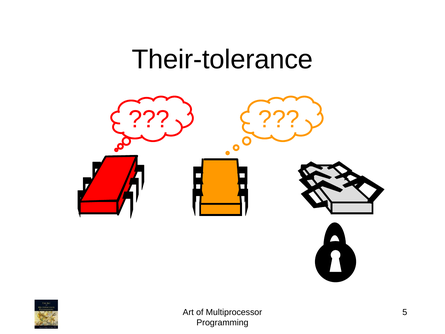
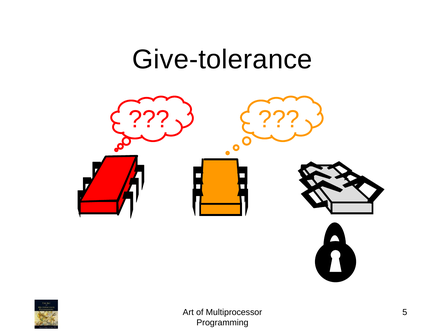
Their-tolerance: Their-tolerance -> Give-tolerance (222, 59)
